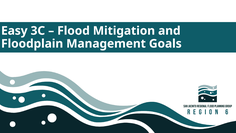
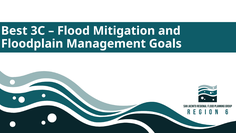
Easy: Easy -> Best (14, 31)
